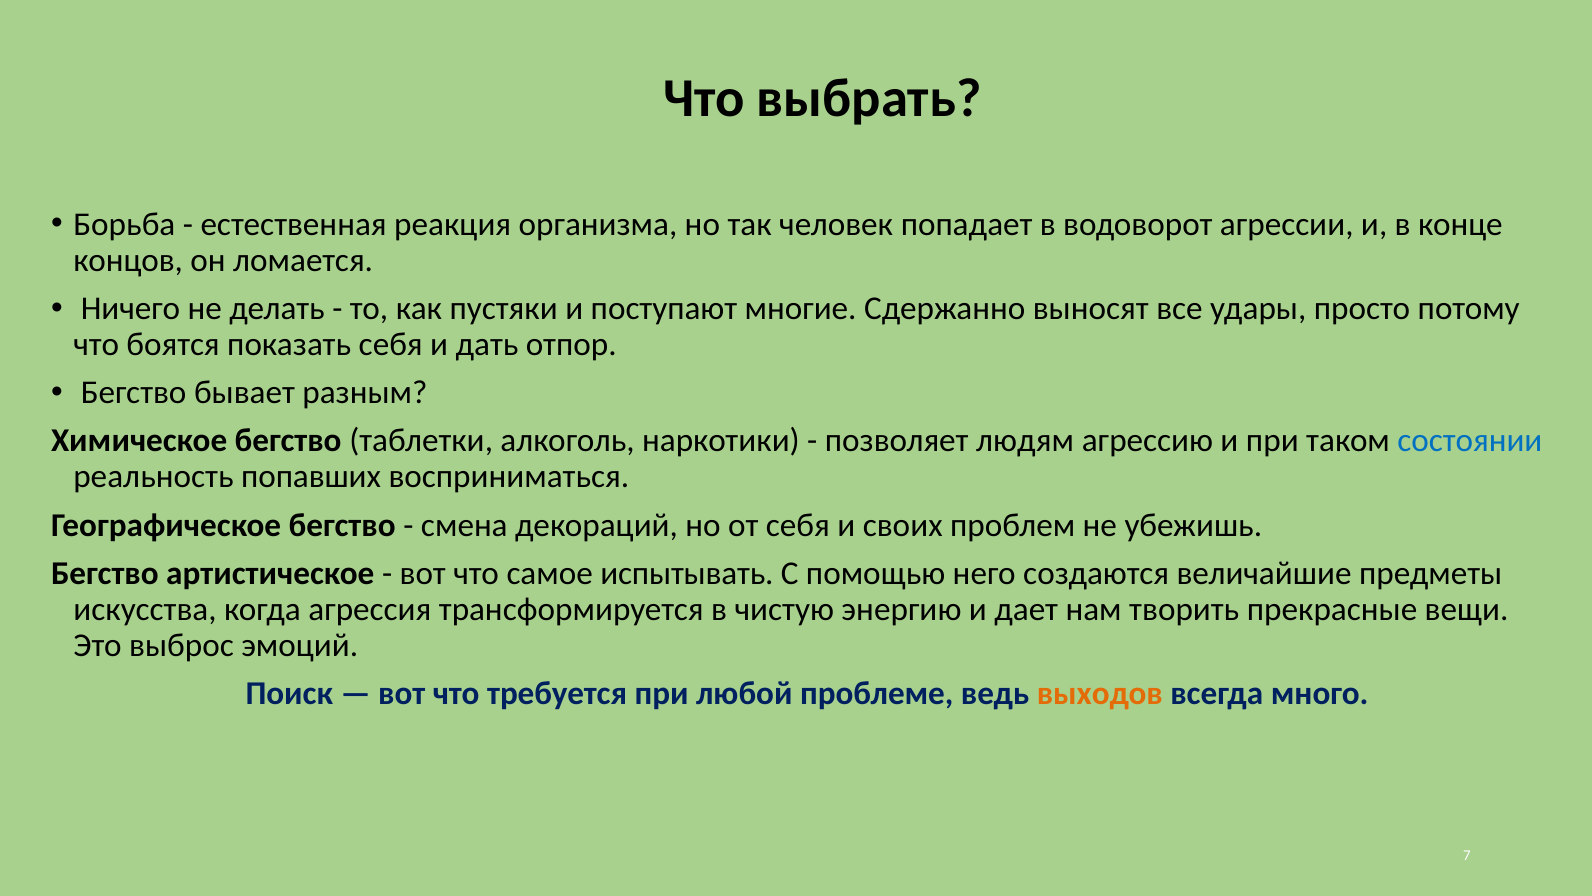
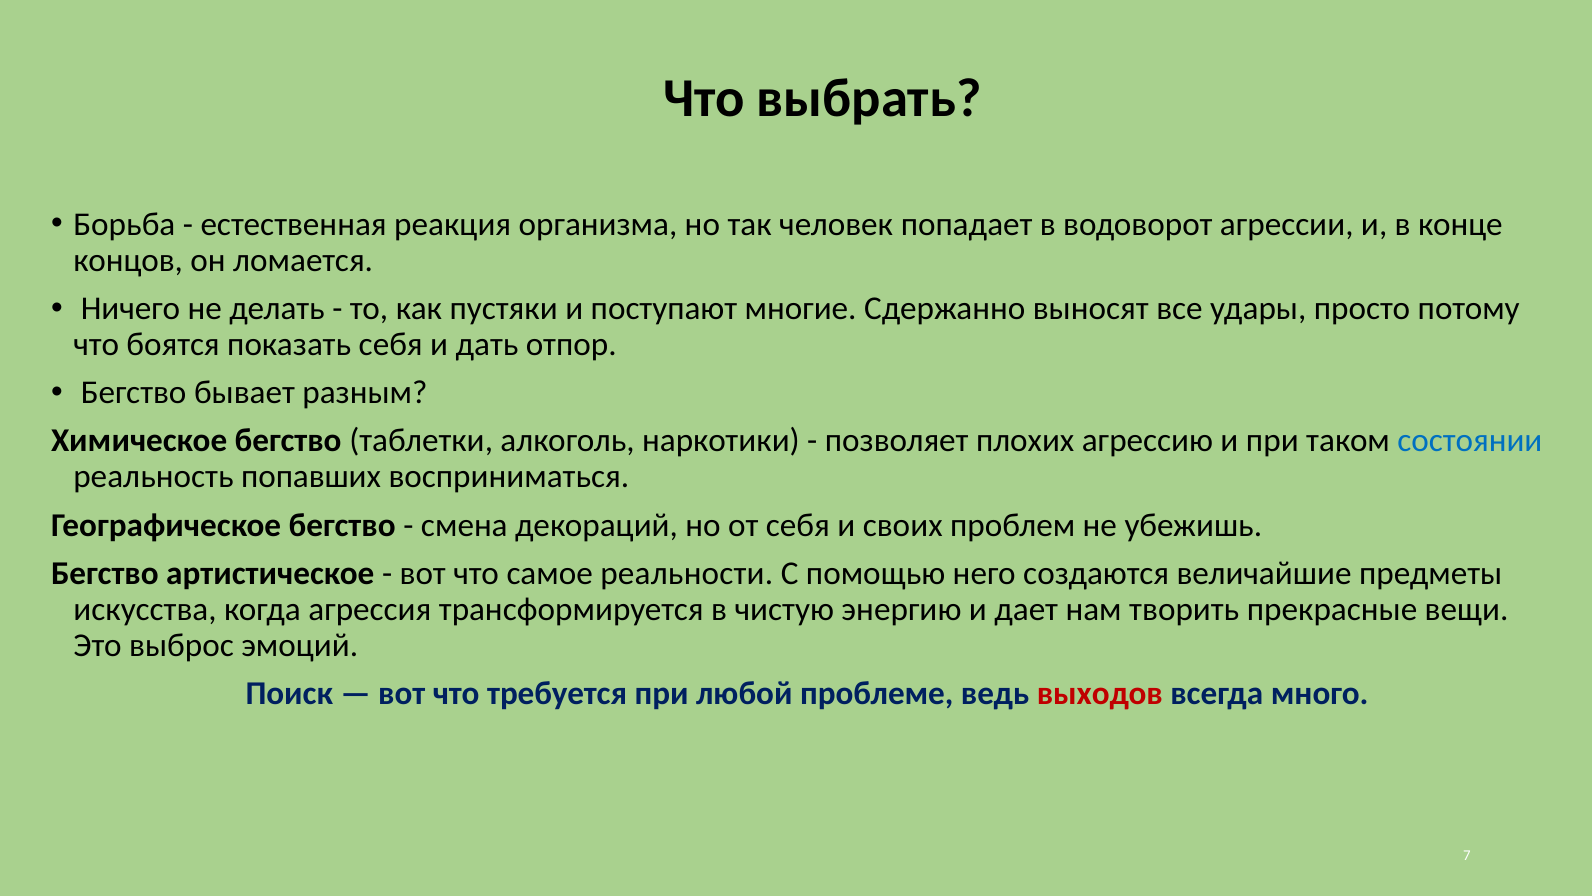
людям: людям -> плохих (1025, 441)
испытывать: испытывать -> реальности (687, 573)
выходов colour: orange -> red (1100, 693)
